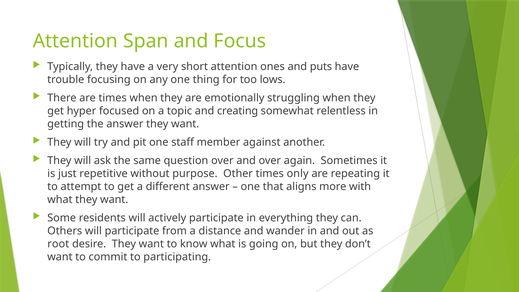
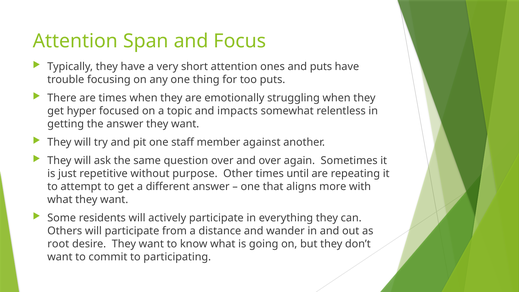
too lows: lows -> puts (273, 79)
creating: creating -> impacts (237, 111)
only: only -> until (298, 174)
